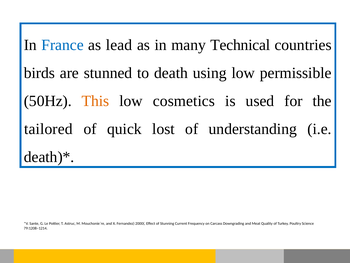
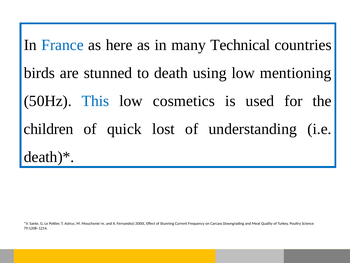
lead: lead -> here (119, 45)
permissible: permissible -> mentioning (296, 73)
This colour: orange -> blue (95, 101)
tailored: tailored -> children (49, 129)
